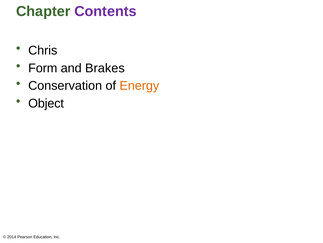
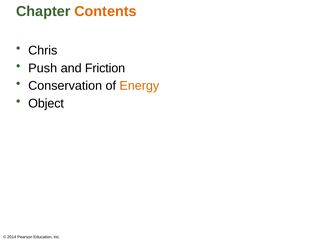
Contents colour: purple -> orange (105, 11)
Form: Form -> Push (43, 68)
Brakes: Brakes -> Friction (105, 68)
